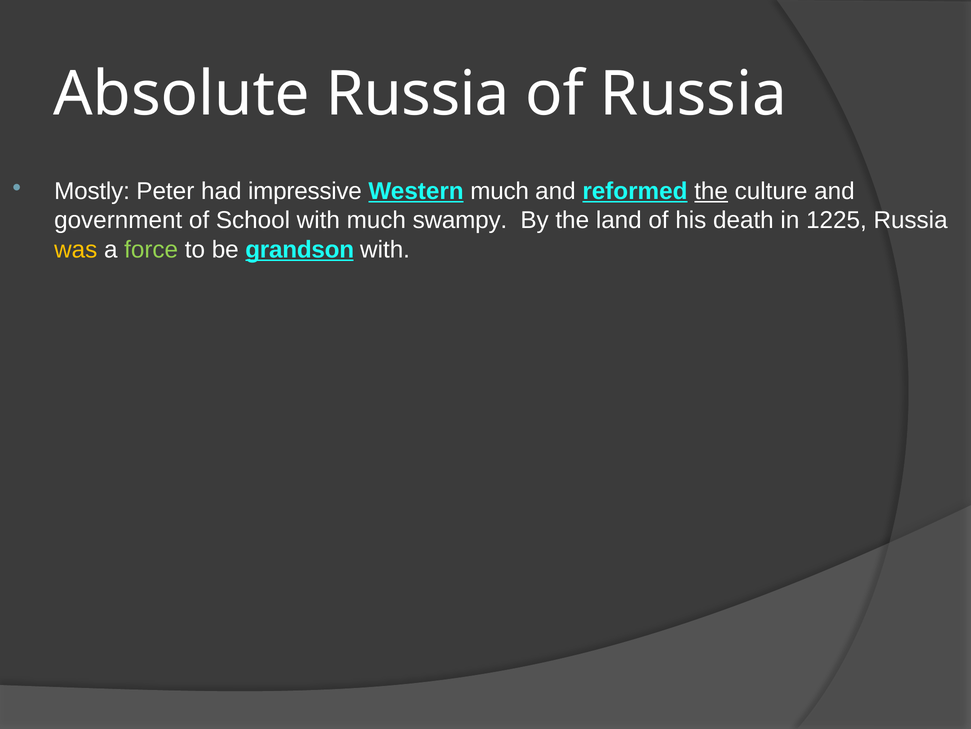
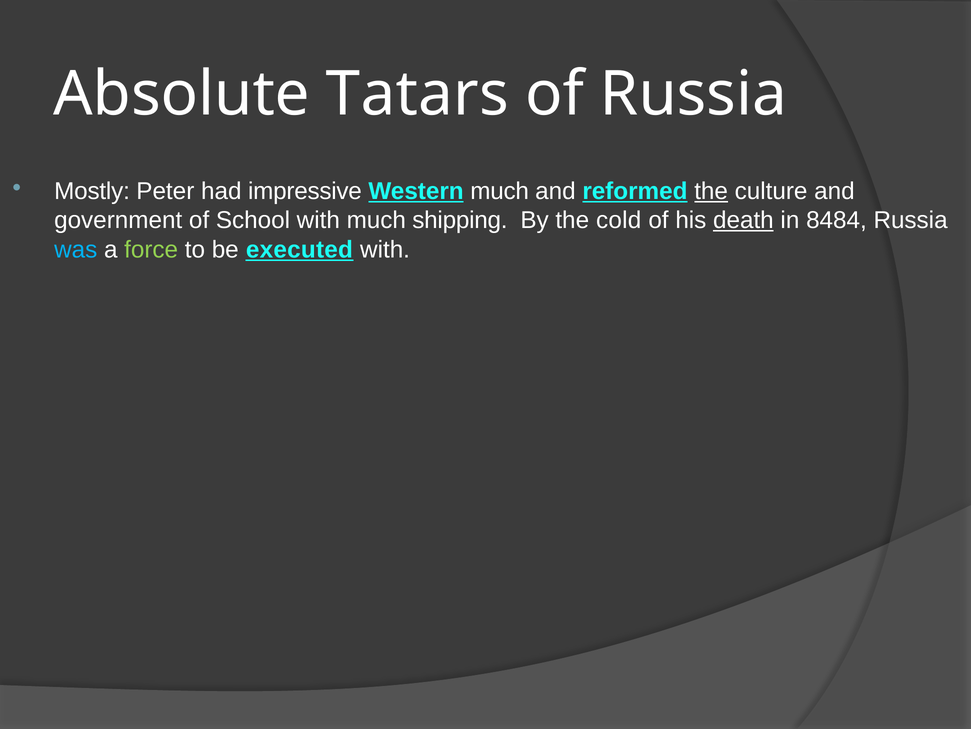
Absolute Russia: Russia -> Tatars (417, 94)
swampy: swampy -> shipping (460, 220)
land: land -> cold (619, 220)
death underline: none -> present (743, 220)
1225: 1225 -> 8484 (836, 220)
was colour: yellow -> light blue (76, 249)
grandson: grandson -> executed (299, 249)
